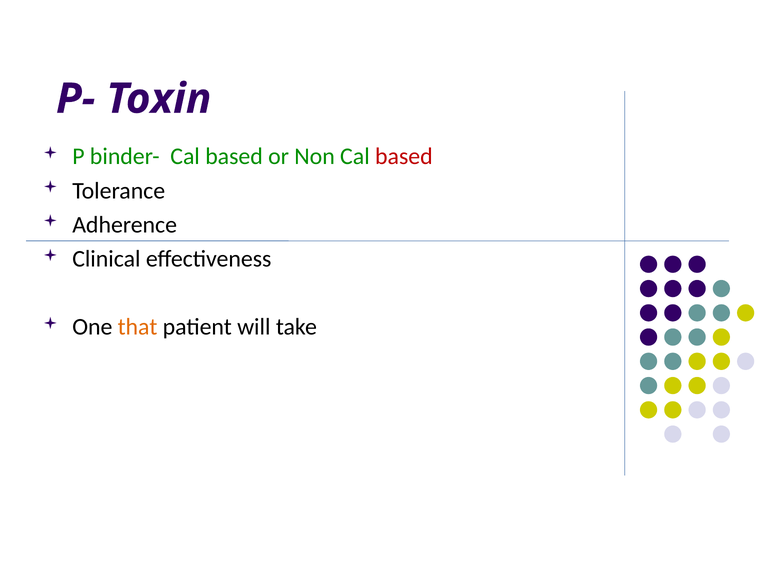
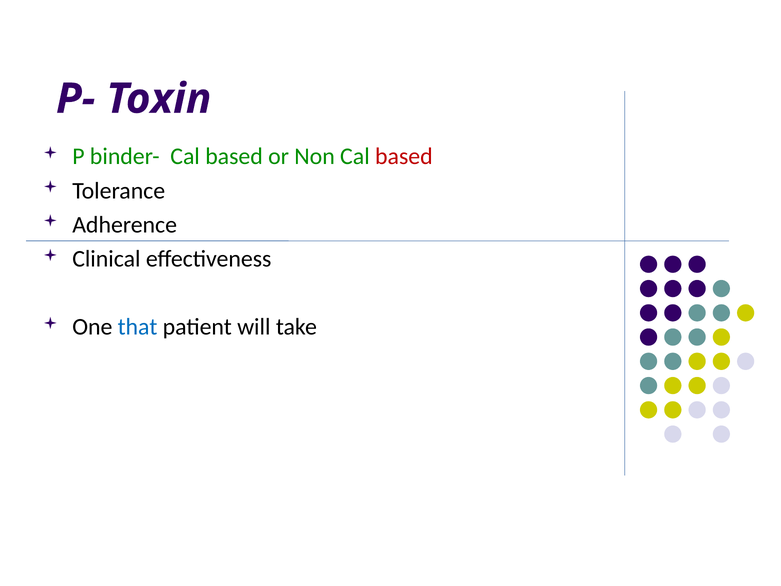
that colour: orange -> blue (138, 327)
